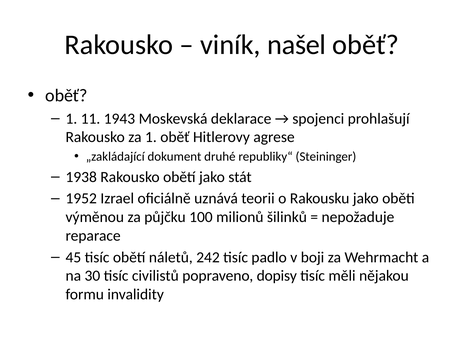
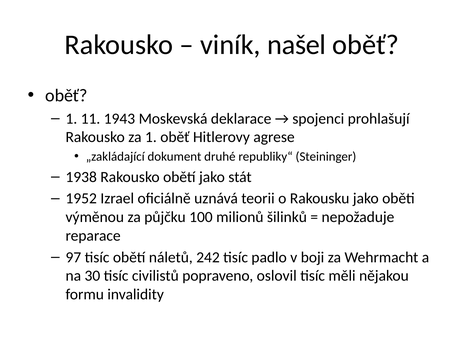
45: 45 -> 97 (73, 257)
dopisy: dopisy -> oslovil (277, 276)
